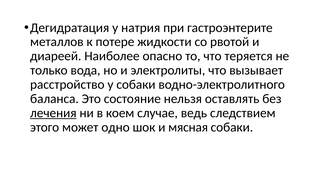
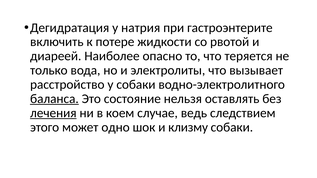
металлов: металлов -> включить (57, 42)
баланса underline: none -> present (54, 99)
мясная: мясная -> клизму (188, 127)
